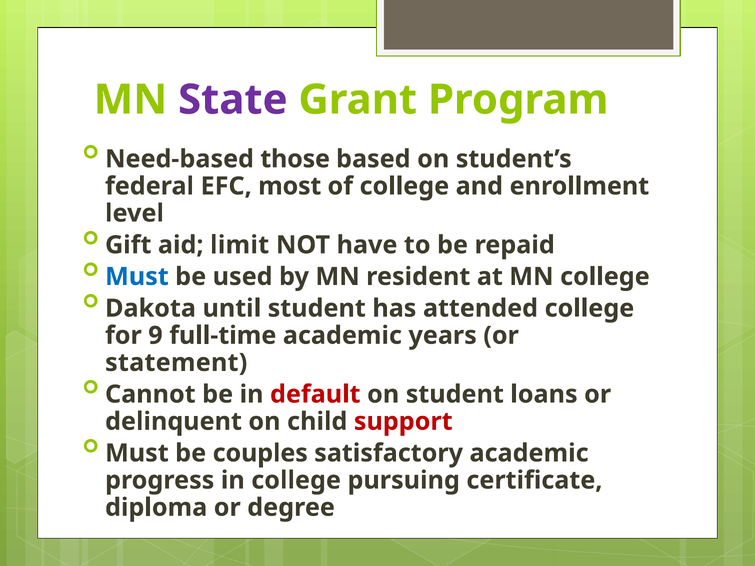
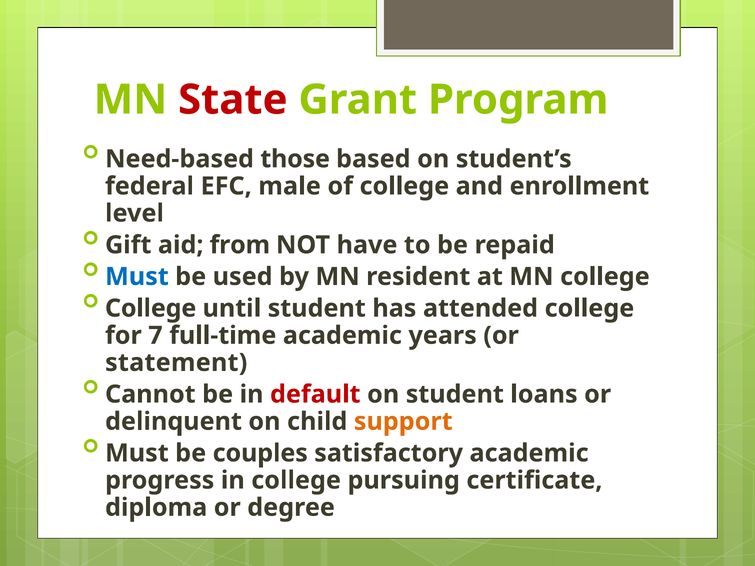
State colour: purple -> red (233, 100)
most: most -> male (290, 186)
limit: limit -> from (240, 245)
Dakota: Dakota -> College (151, 308)
9: 9 -> 7 (155, 336)
support colour: red -> orange (403, 422)
